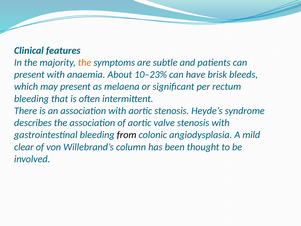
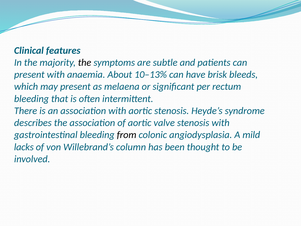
the colour: orange -> black (85, 62)
10–23%: 10–23% -> 10–13% (151, 75)
clear: clear -> lacks (24, 147)
